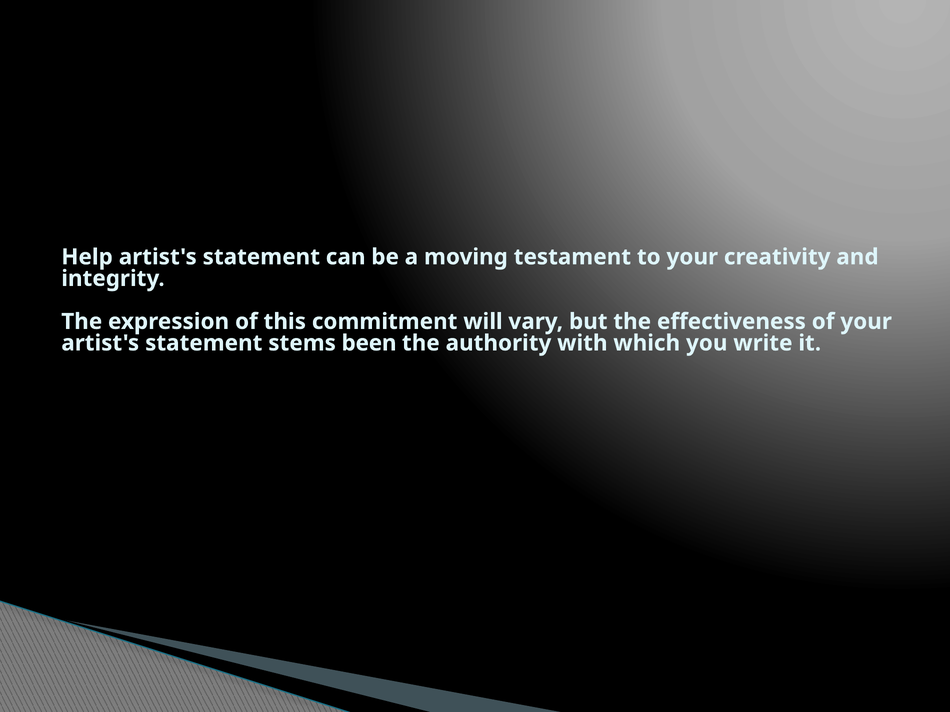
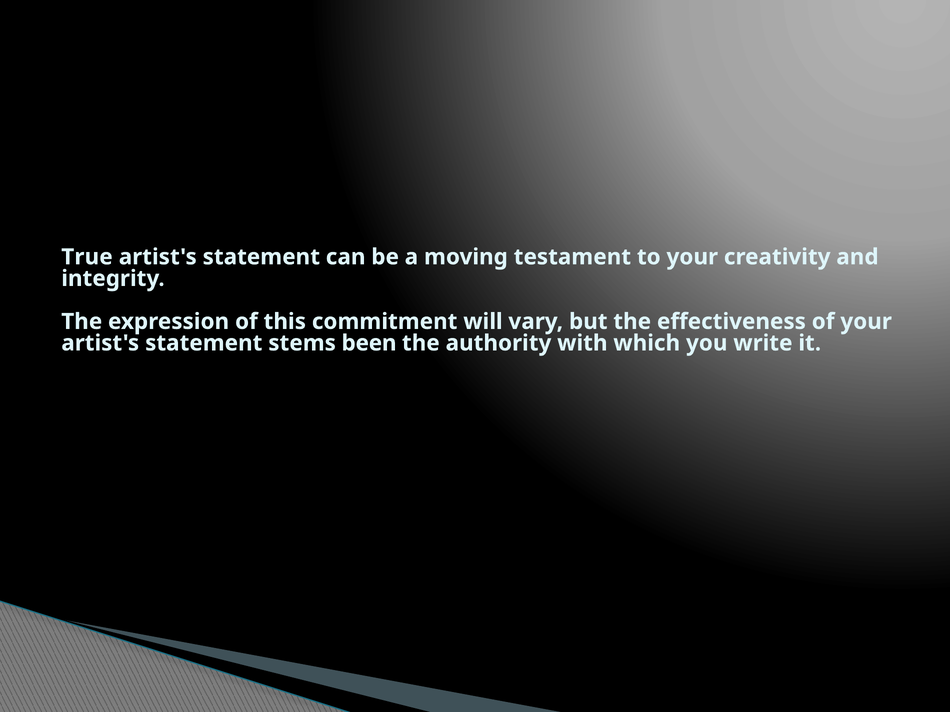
Help: Help -> True (87, 257)
